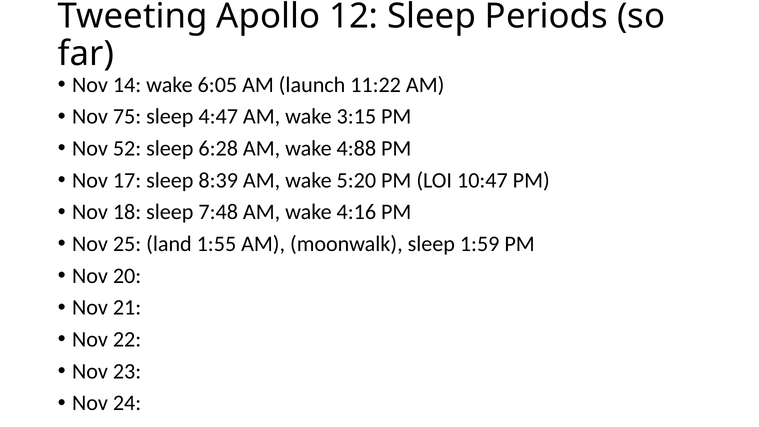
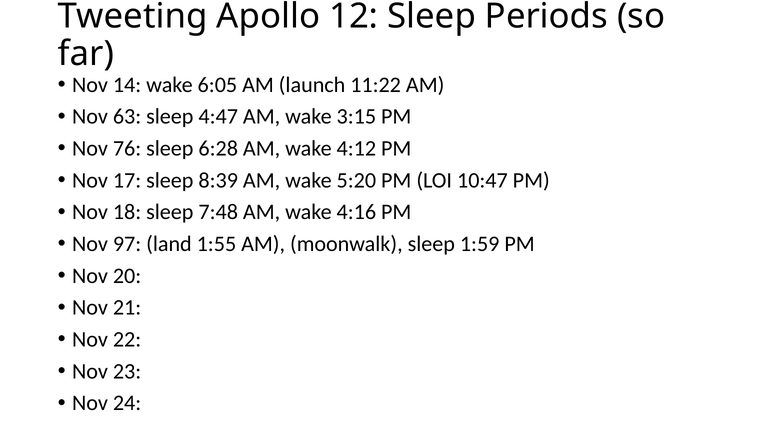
75: 75 -> 63 (127, 117)
52: 52 -> 76 (127, 148)
4:88: 4:88 -> 4:12 (356, 148)
25: 25 -> 97 (127, 244)
